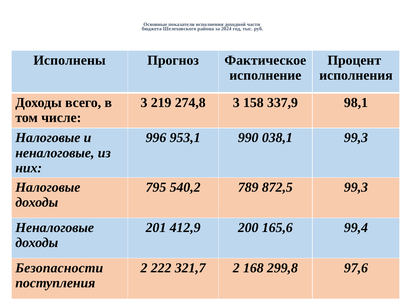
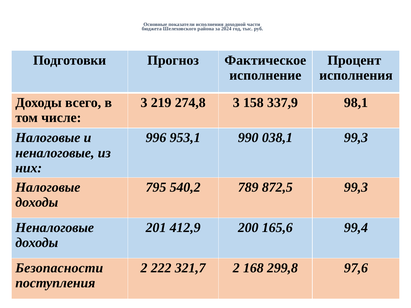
Исполнены: Исполнены -> Подготовки (70, 60)
